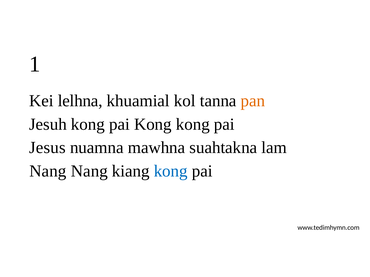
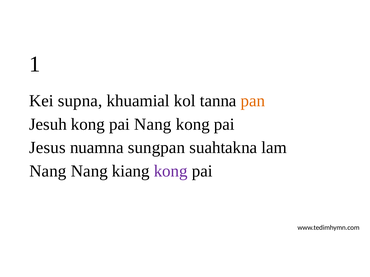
lelhna: lelhna -> supna (80, 101)
pai Kong: Kong -> Nang (153, 124)
mawhna: mawhna -> sungpan (156, 148)
kong colour: blue -> purple (171, 171)
